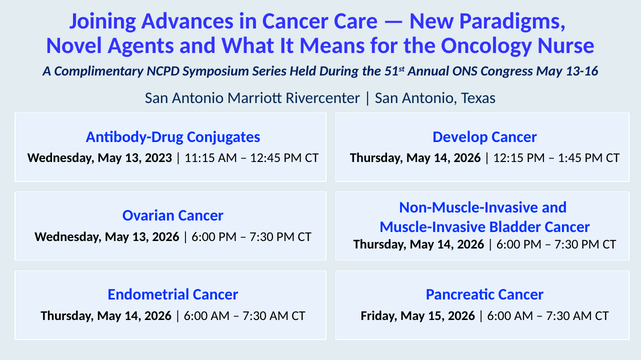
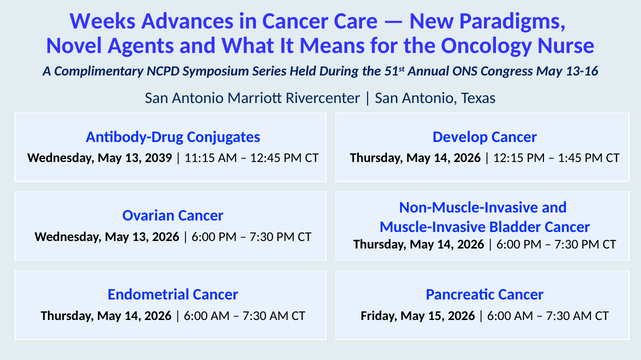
Joining: Joining -> Weeks (103, 21)
2023: 2023 -> 2039 (159, 158)
